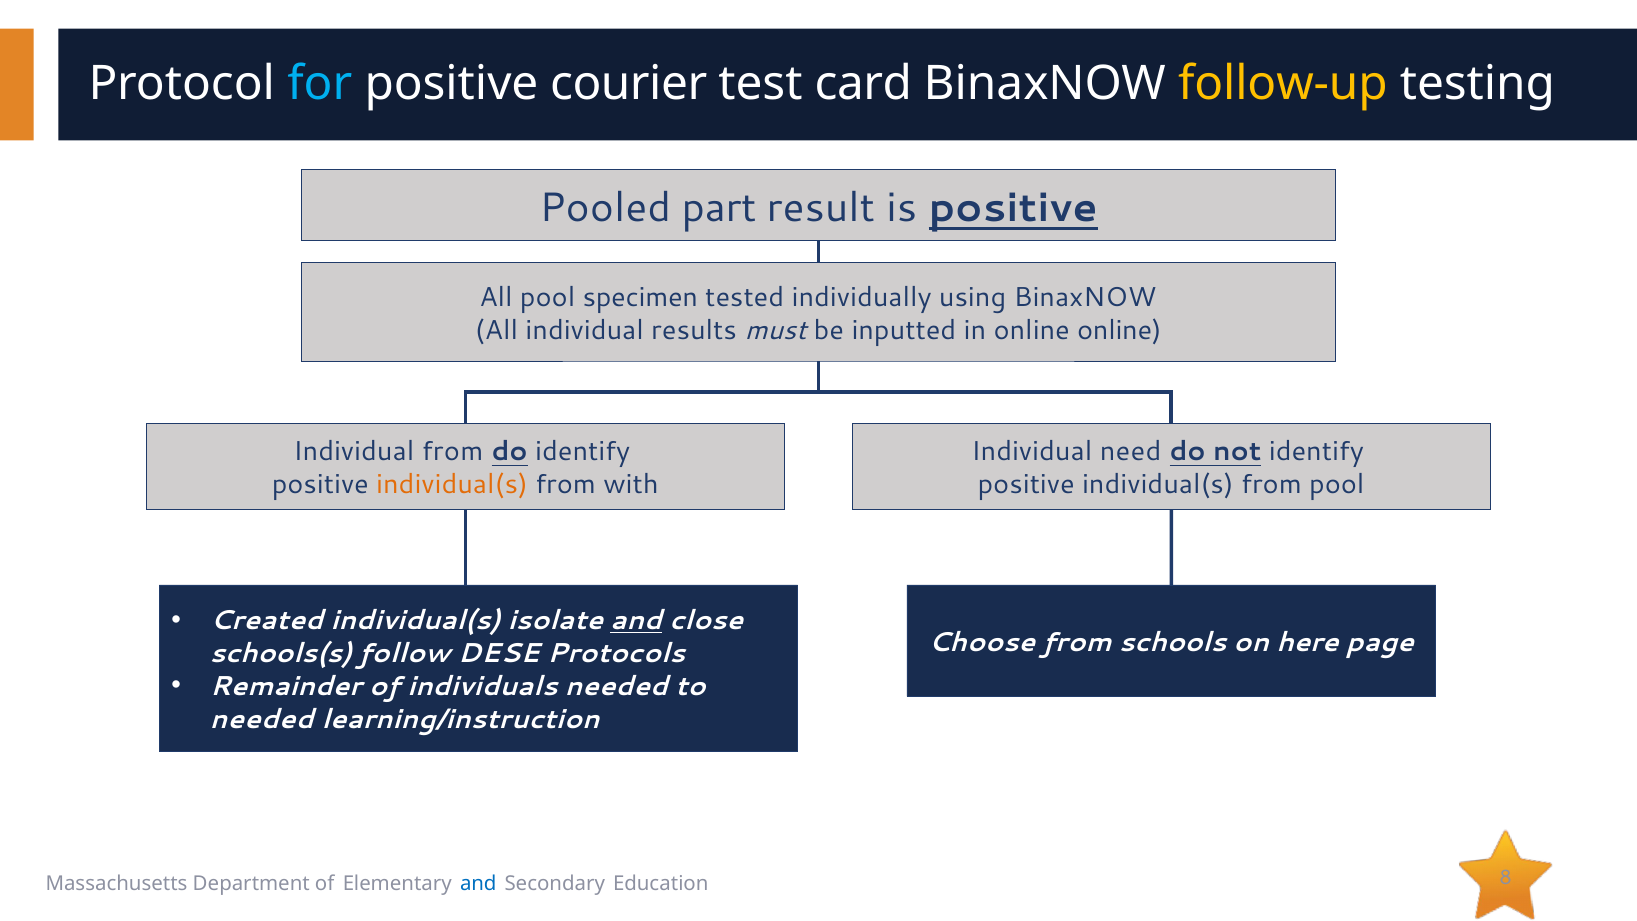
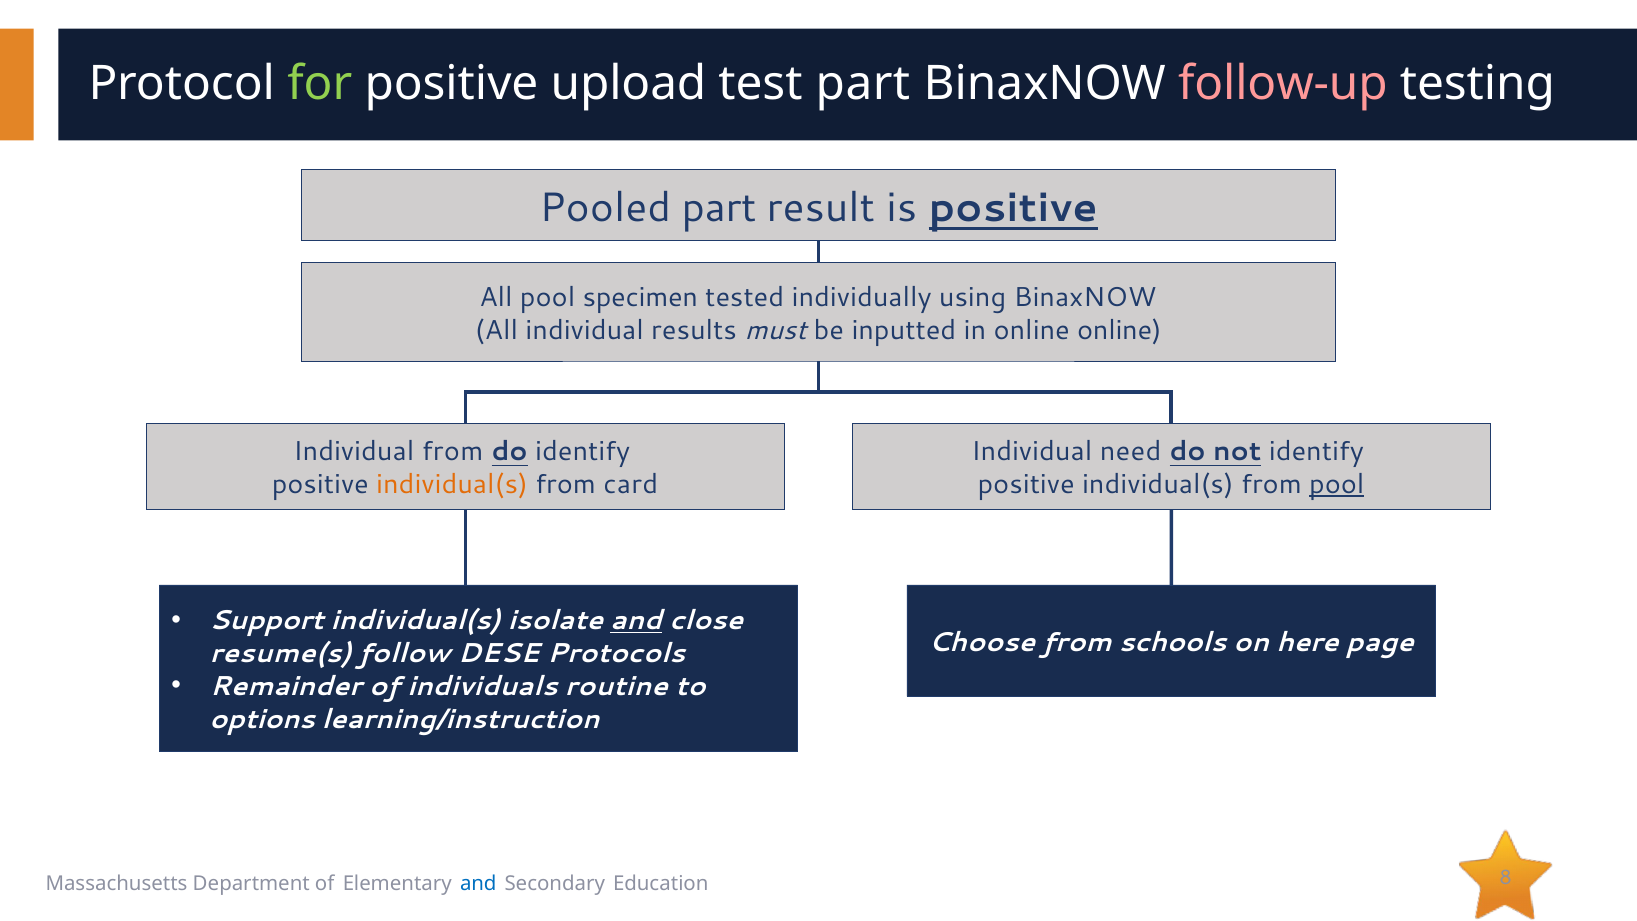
for colour: light blue -> light green (320, 84)
courier: courier -> upload (628, 84)
test card: card -> part (863, 84)
follow-up colour: yellow -> pink (1283, 84)
with: with -> card (631, 484)
pool underline: none -> present (1337, 484)
Created: Created -> Support (267, 621)
schools(s: schools(s -> resume(s (281, 653)
individuals needed: needed -> routine (616, 686)
needed: needed -> options (262, 719)
